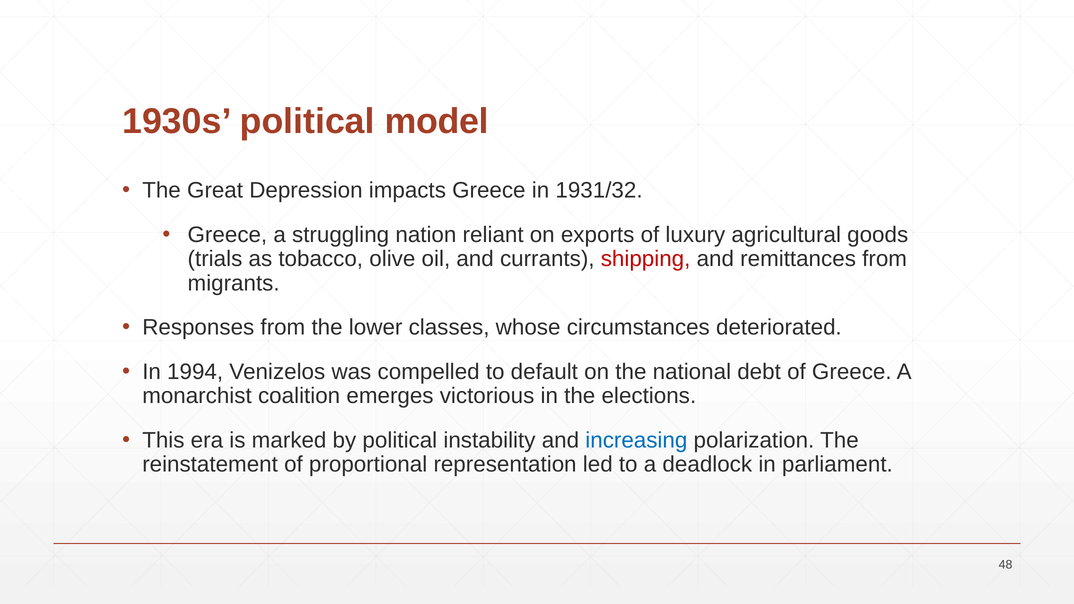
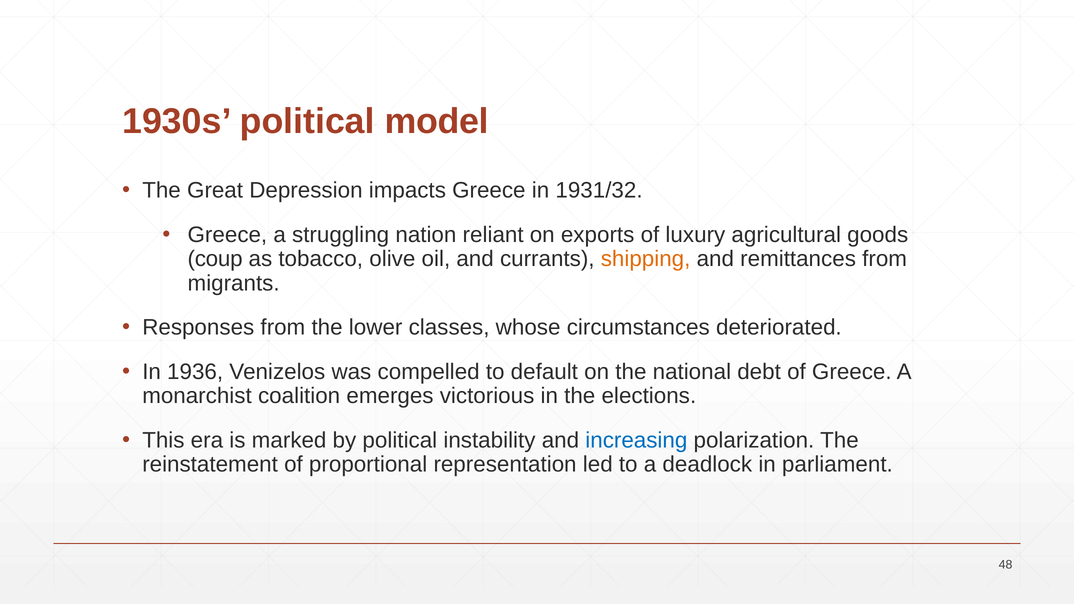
trials: trials -> coup (215, 259)
shipping colour: red -> orange (646, 259)
1994: 1994 -> 1936 (195, 372)
